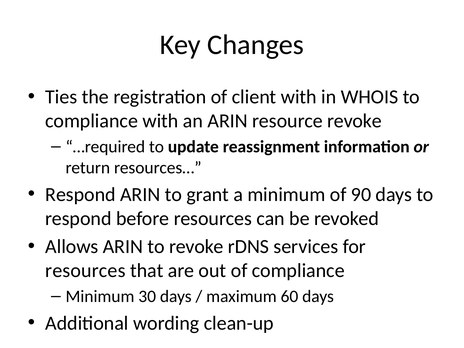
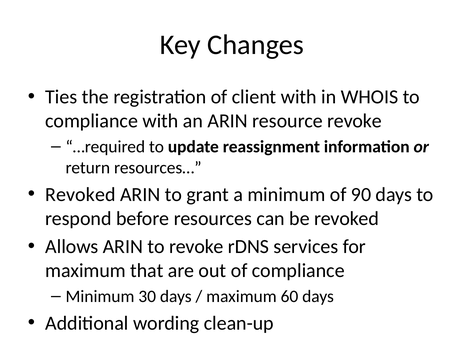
Respond: Respond -> Revoked (80, 194)
resources: resources -> maximum (86, 271)
